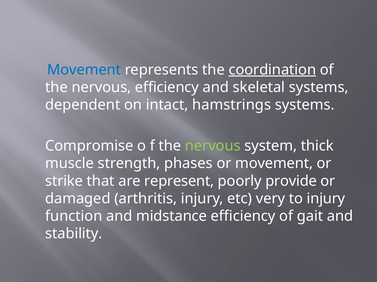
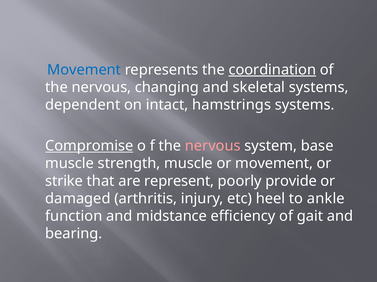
nervous efficiency: efficiency -> changing (167, 88)
Compromise underline: none -> present (89, 146)
nervous colour: light green -> pink (213, 146)
thick: thick -> base (317, 146)
strength phases: phases -> muscle (188, 164)
very: very -> heel (271, 199)
to injury: injury -> ankle (326, 199)
stability: stability -> bearing (74, 234)
